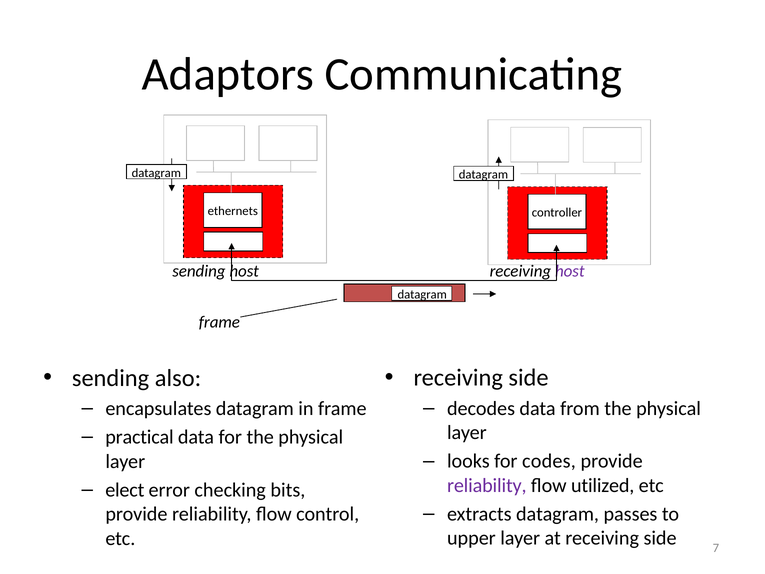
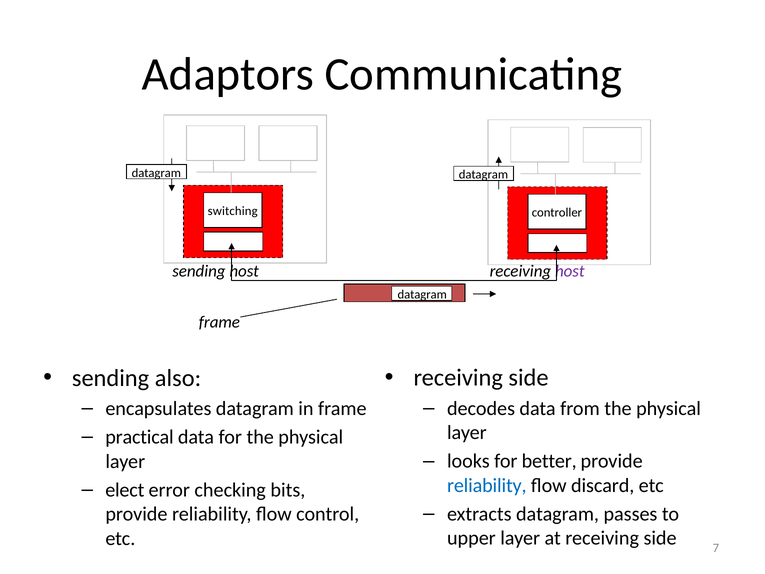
ethernets: ethernets -> switching (233, 211)
codes: codes -> better (549, 461)
reliability colour: purple -> blue (487, 485)
utilized: utilized -> discard (603, 485)
